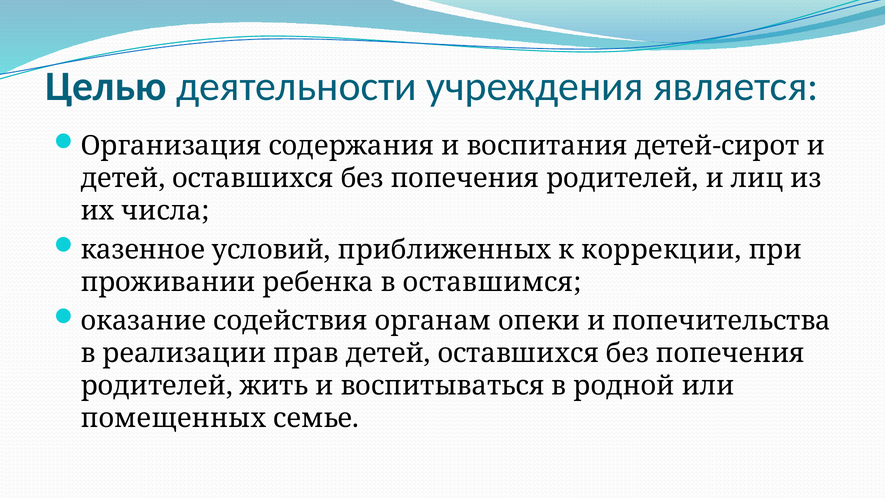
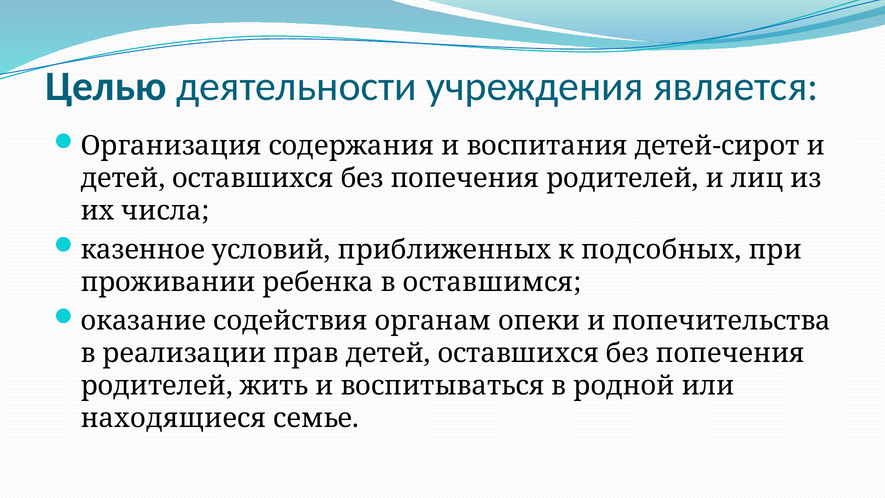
коррекции: коррекции -> подсобных (661, 250)
помещенных: помещенных -> находящиеся (173, 418)
